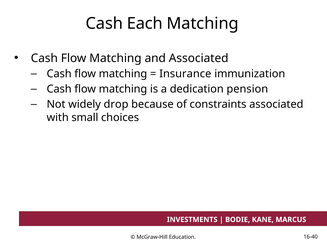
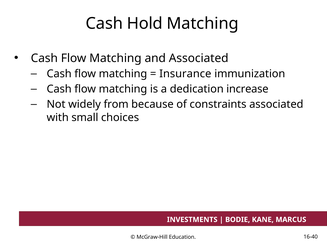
Each: Each -> Hold (145, 23)
pension: pension -> increase (247, 89)
drop: drop -> from (116, 104)
